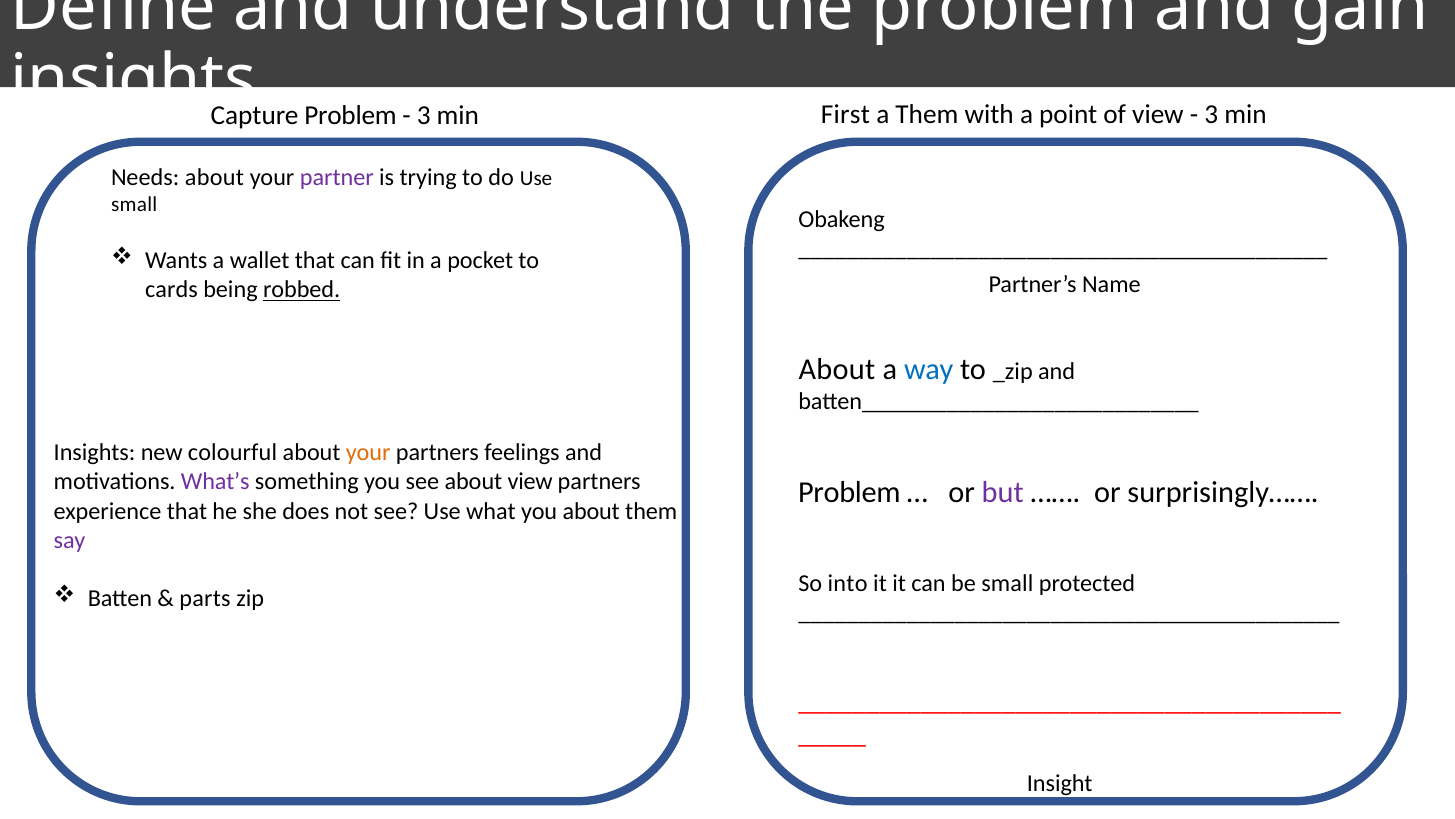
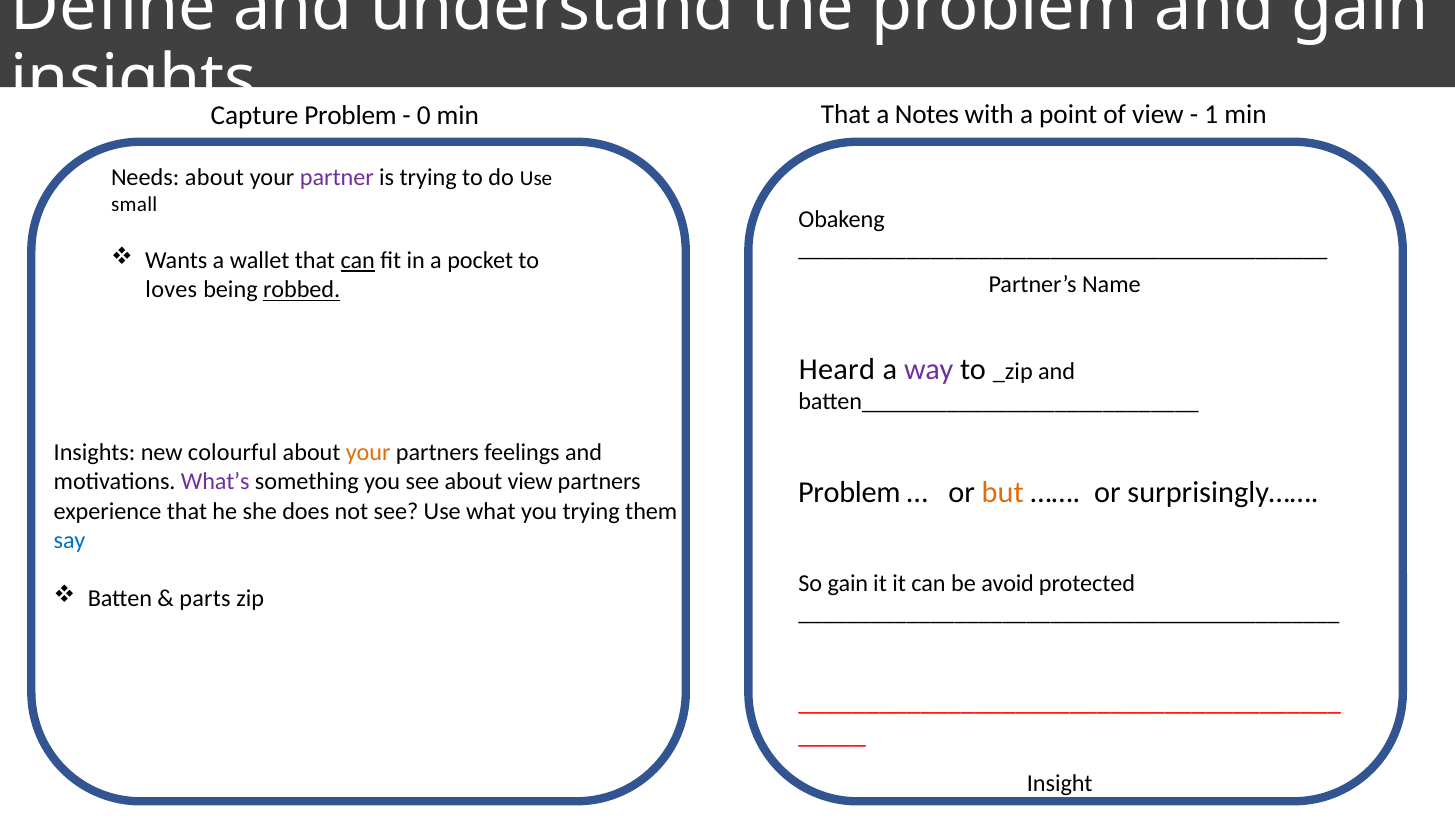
3: 3 -> 0 (424, 116)
min First: First -> That (846, 114)
a Them: Them -> Notes (927, 114)
3: 3 -> 1 (1211, 114)
can underline: none -> present (358, 261)
cards: cards -> loves (171, 290)
About: About -> Heard (837, 369)
way colour: blue -> purple (929, 369)
but colour: purple -> orange (1003, 492)
you about: about -> trying (591, 511)
say colour: purple -> blue (70, 540)
So into: into -> gain (848, 583)
be small: small -> avoid (1008, 583)
